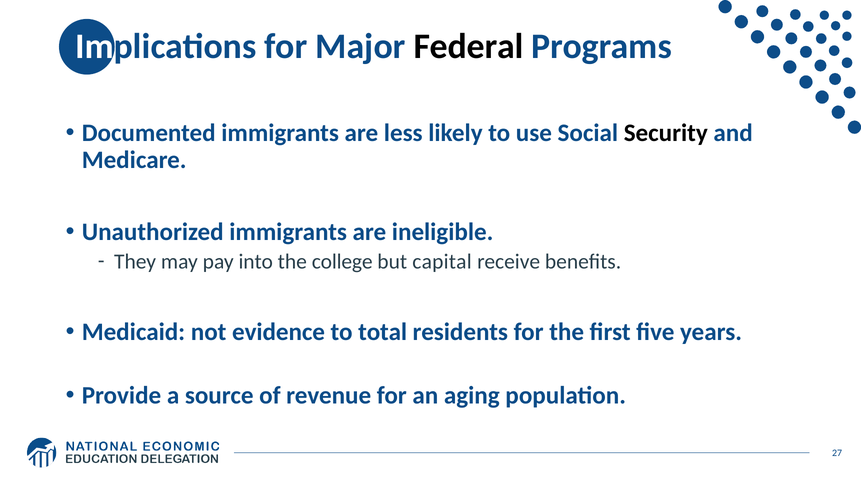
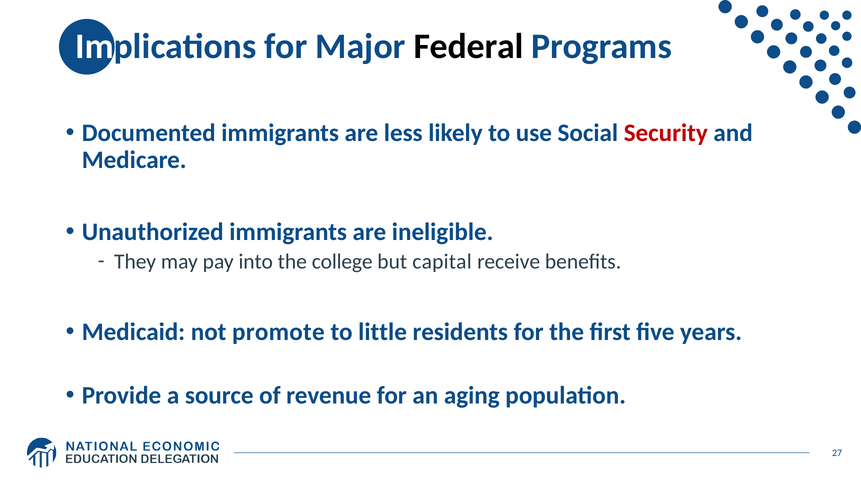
Security colour: black -> red (666, 133)
evidence: evidence -> promote (278, 332)
total: total -> little (383, 332)
